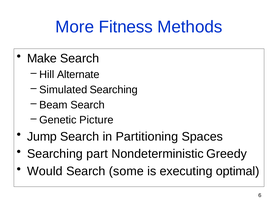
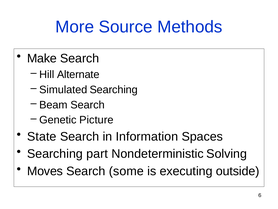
Fitness: Fitness -> Source (126, 27)
Jump: Jump -> State (42, 136)
Partitioning: Partitioning -> Information (147, 136)
Greedy: Greedy -> Solving (227, 154)
Would: Would -> Moves (45, 171)
optimal: optimal -> outside (238, 171)
